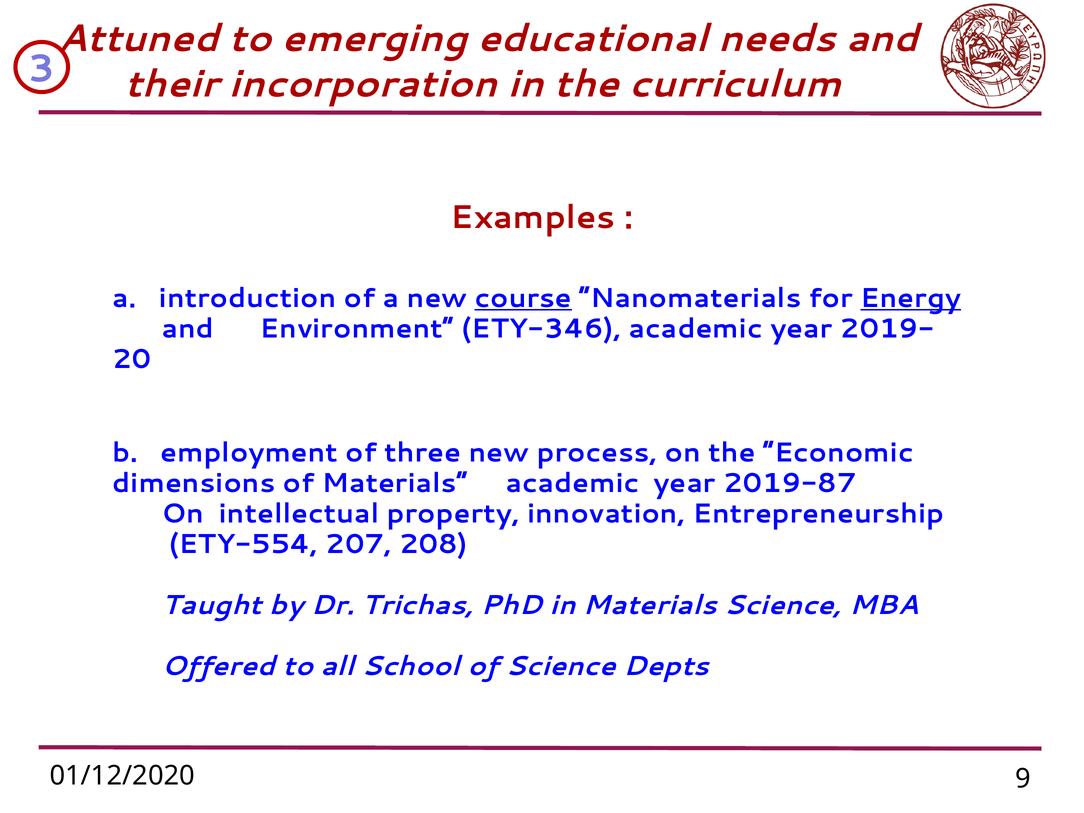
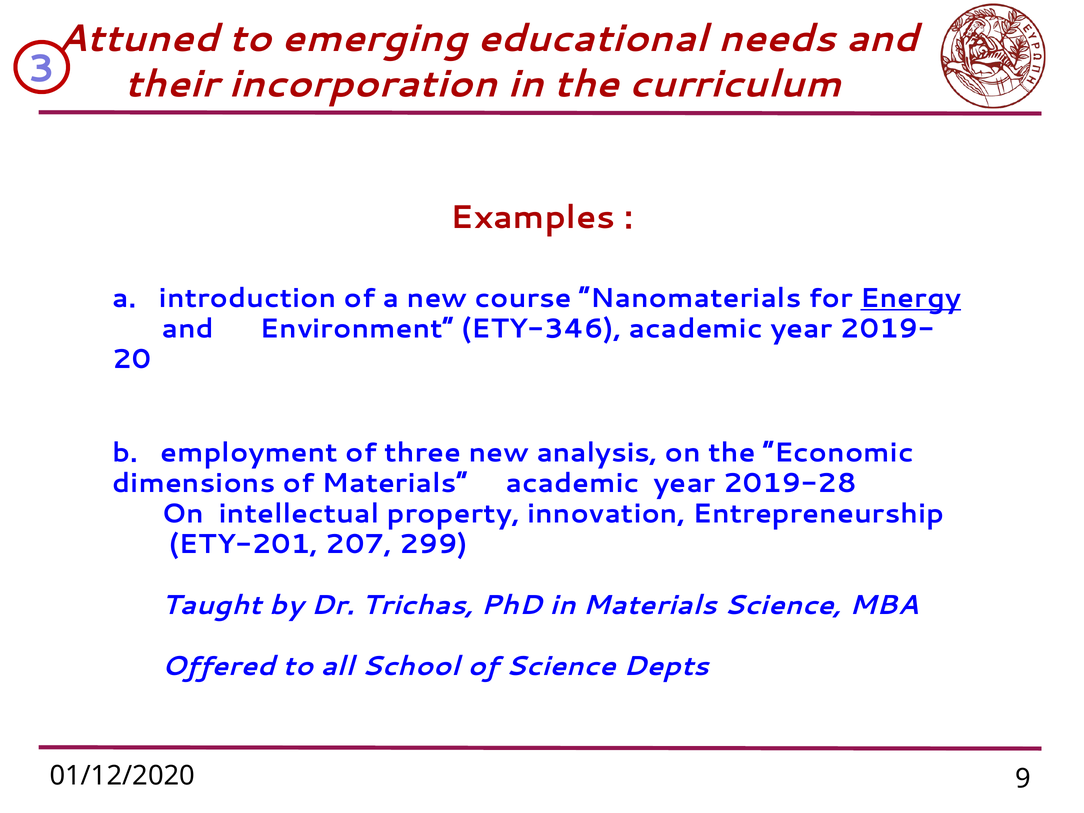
course underline: present -> none (523, 298)
process: process -> analysis (597, 453)
2019-87: 2019-87 -> 2019-28 (790, 483)
ETY-554: ETY-554 -> ETY-201 (243, 544)
208: 208 -> 299 (434, 544)
